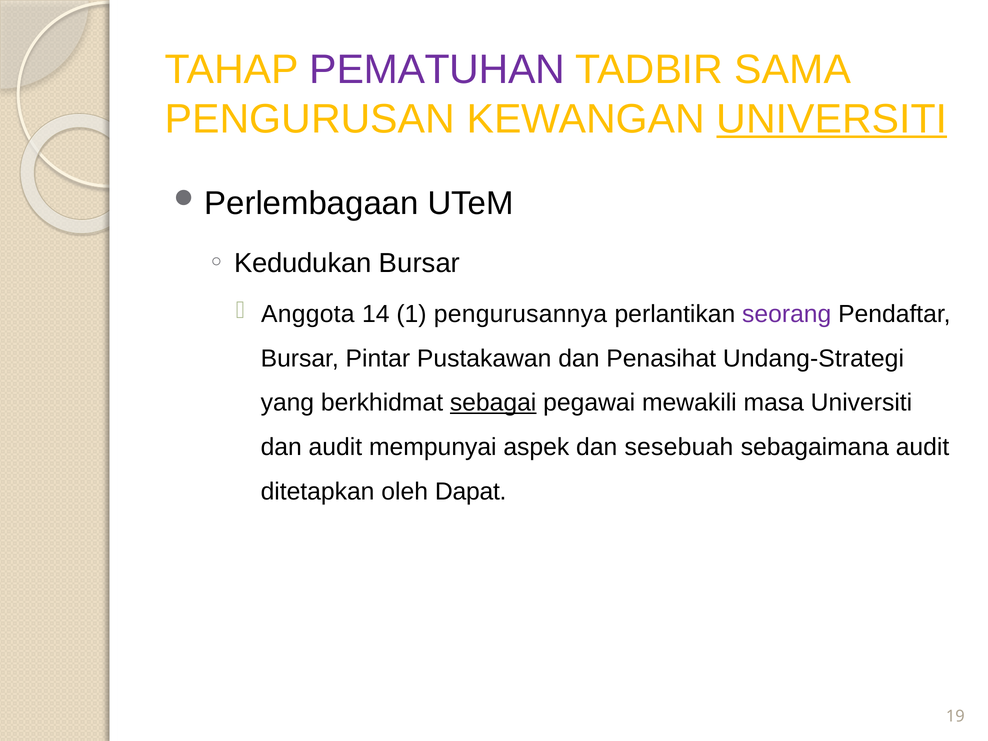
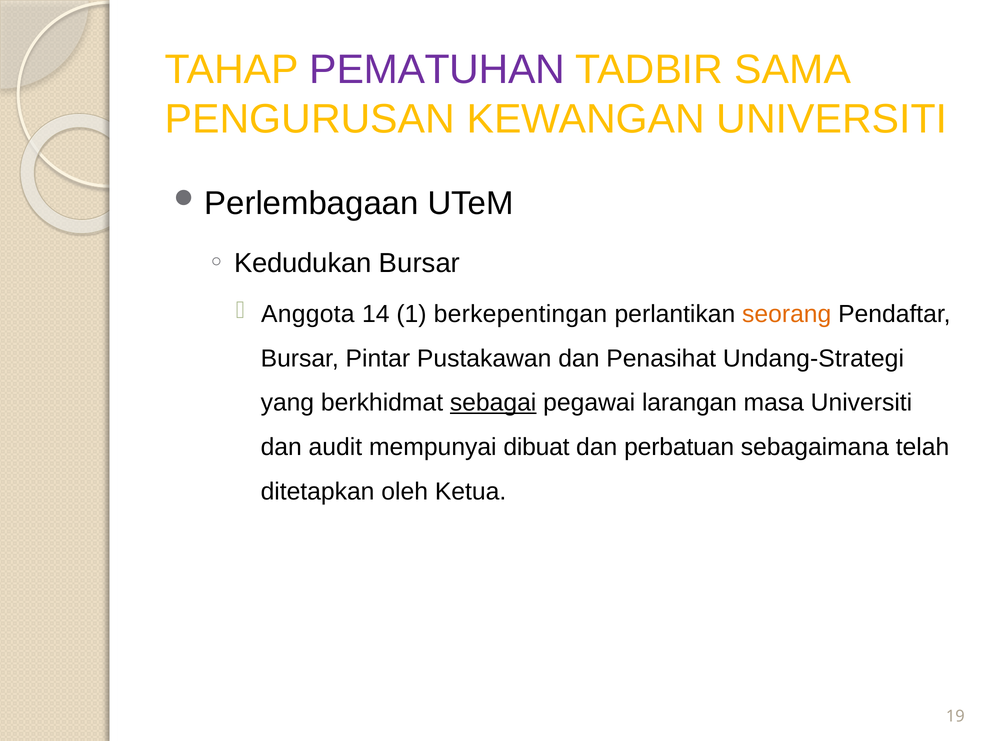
UNIVERSITI underline: present -> none (832, 119)
pengurusannya: pengurusannya -> berkepentingan (520, 314)
seorang colour: purple -> orange (787, 314)
mewakili: mewakili -> larangan (689, 403)
aspek: aspek -> dibuat (536, 447)
sesebuah: sesebuah -> perbatuan (679, 447)
sebagaimana audit: audit -> telah (923, 447)
Dapat: Dapat -> Ketua (471, 492)
